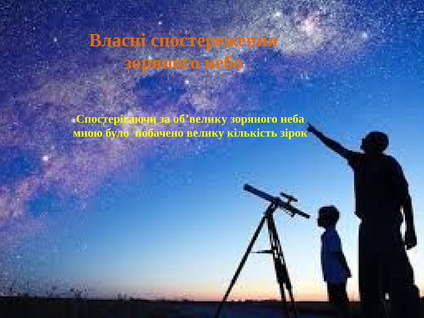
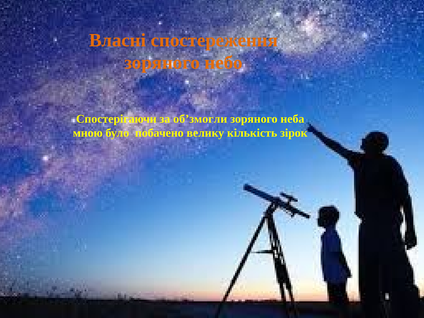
об’велику: об’велику -> об’змогли (200, 119)
